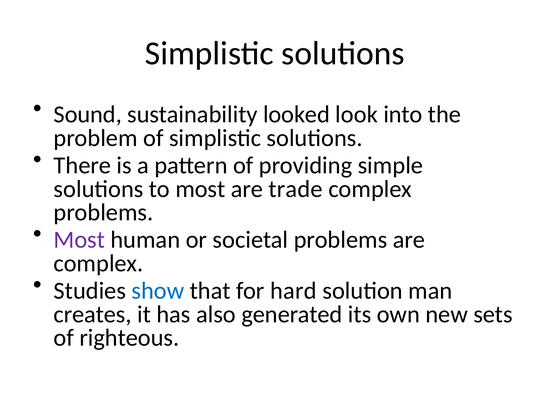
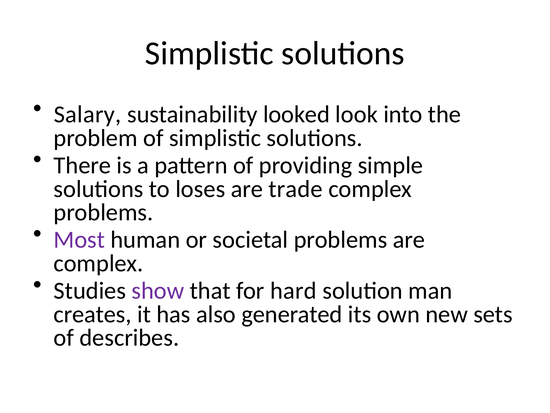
Sound: Sound -> Salary (88, 114)
to most: most -> loses (200, 189)
show colour: blue -> purple (158, 290)
righteous: righteous -> describes (129, 337)
